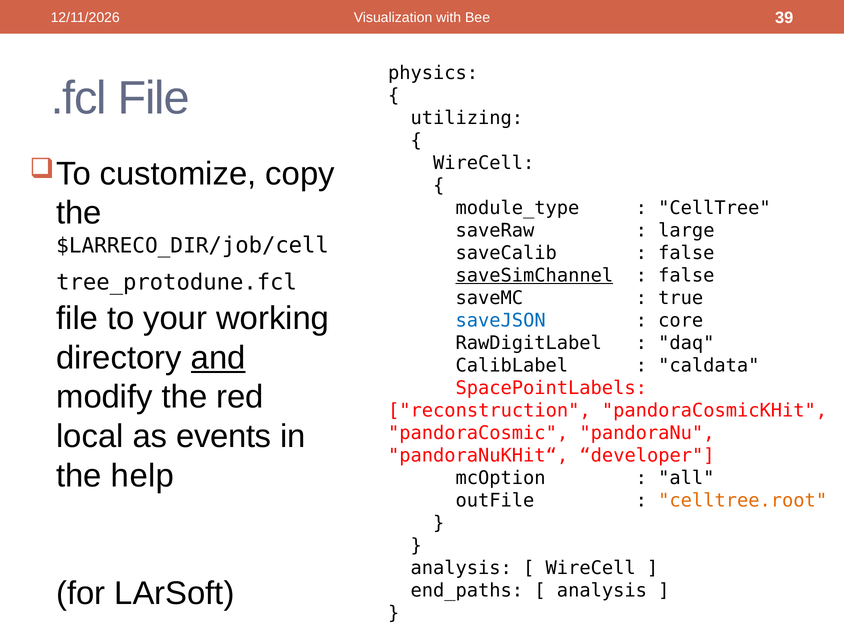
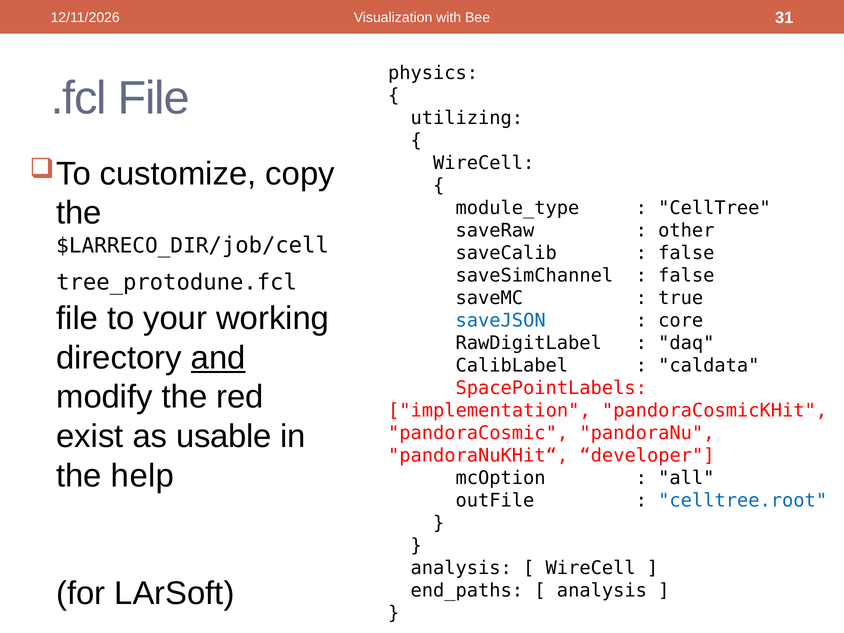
39: 39 -> 31 (784, 18)
large: large -> other (686, 230)
saveSimChannel underline: present -> none (534, 275)
reconstruction: reconstruction -> implementation (489, 410)
local: local -> exist (90, 436)
events: events -> usable (224, 436)
celltree.root colour: orange -> blue (743, 500)
